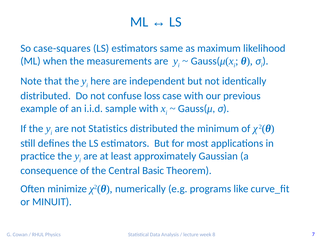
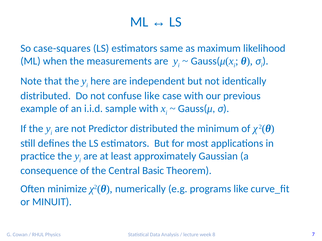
confuse loss: loss -> like (152, 96)
Statistics: Statistics -> Predictor (108, 129)
